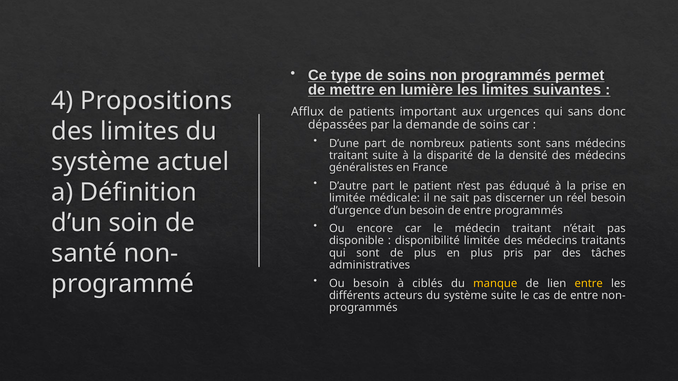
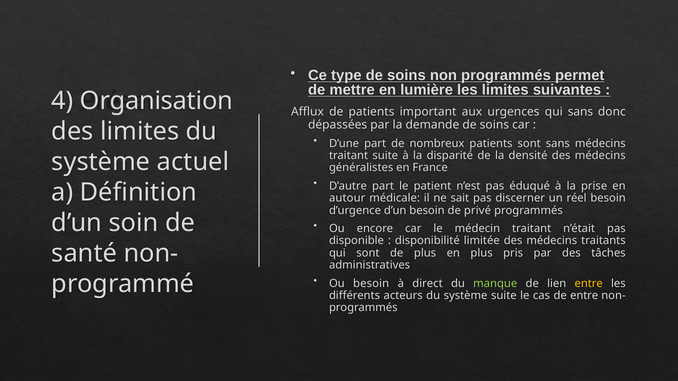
Propositions: Propositions -> Organisation (156, 101)
limitée: limitée -> autour (347, 198)
besoin de entre: entre -> privé (477, 211)
ciblés: ciblés -> direct (428, 284)
manque colour: yellow -> light green (495, 284)
